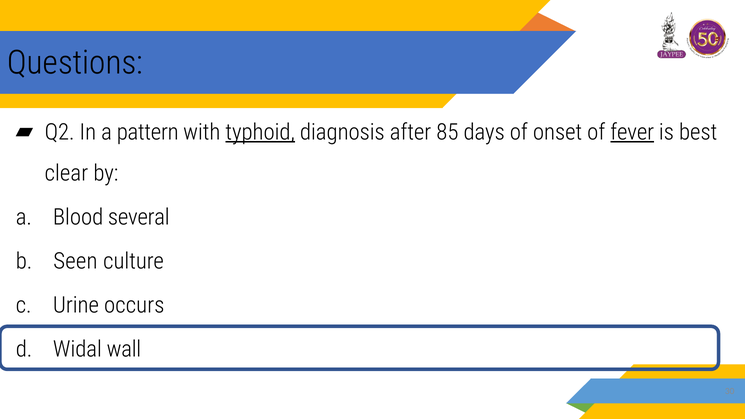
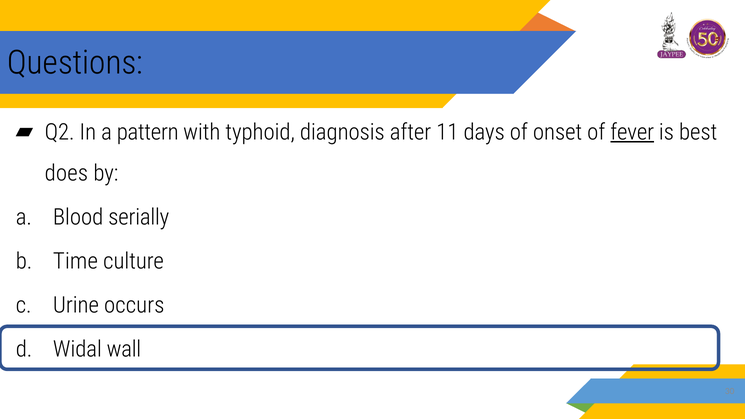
typhoid underline: present -> none (260, 132)
85: 85 -> 11 (447, 132)
clear: clear -> does (66, 173)
several: several -> serially (139, 217)
Seen: Seen -> Time (75, 261)
